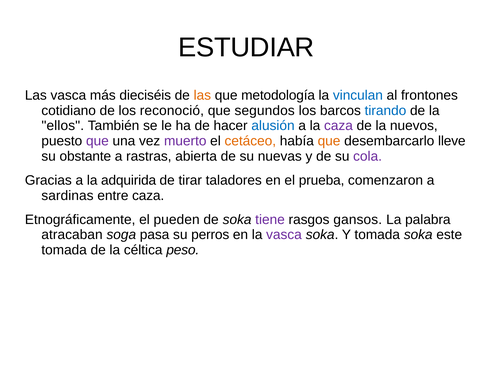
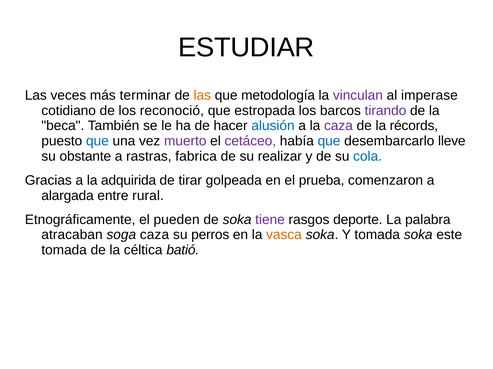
Las vasca: vasca -> veces (68, 96)
dieciséis: dieciséis -> terminar (145, 96)
vinculan colour: blue -> purple (358, 96)
frontones: frontones -> imperase (429, 96)
segundos: segundos -> estropada (265, 111)
tirando colour: blue -> purple (385, 111)
ellos: ellos -> beca (63, 126)
nuevos: nuevos -> récords (414, 126)
que colour: purple -> blue (97, 141)
cetáceo colour: orange -> purple (250, 141)
que colour: orange -> blue (329, 141)
abierta: abierta -> fabrica (196, 157)
nuevas: nuevas -> realizar (280, 157)
cola colour: purple -> blue (368, 157)
taladores: taladores -> golpeada (234, 181)
sardinas: sardinas -> alargada (68, 196)
entre caza: caza -> rural (148, 196)
gansos: gansos -> deporte (358, 220)
soga pasa: pasa -> caza (154, 235)
vasca colour: purple -> orange (284, 235)
peso: peso -> batió (183, 250)
